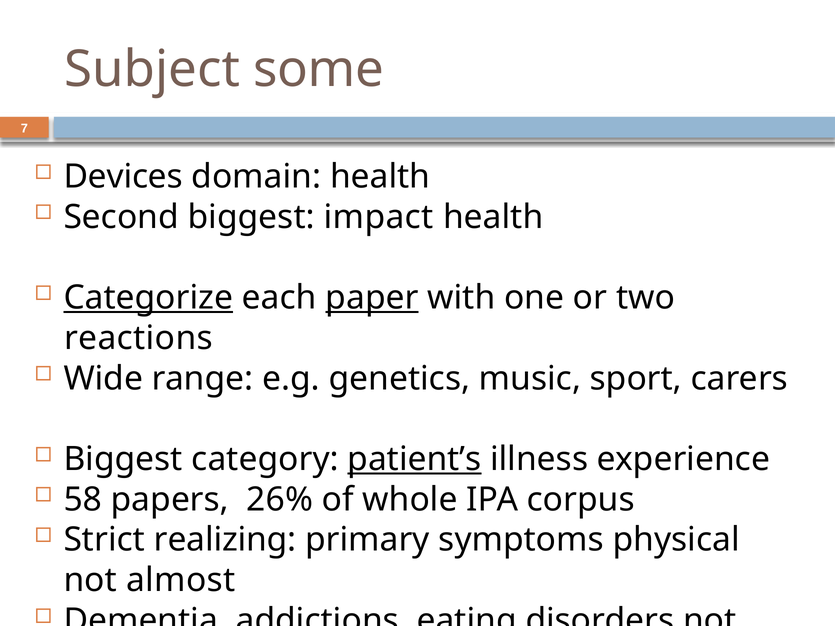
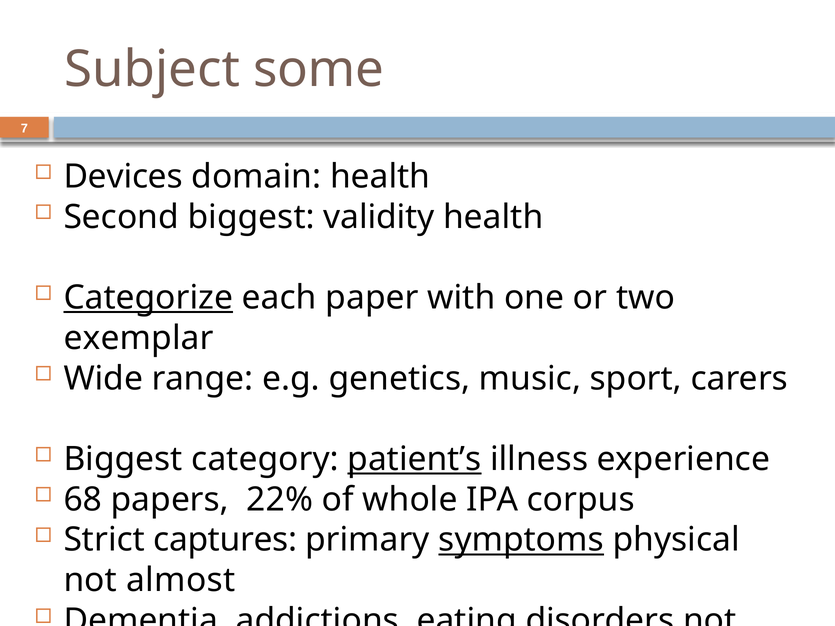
impact: impact -> validity (379, 217)
paper underline: present -> none (372, 298)
reactions: reactions -> exemplar (139, 338)
58: 58 -> 68 (83, 500)
26%: 26% -> 22% (280, 500)
realizing: realizing -> captures (225, 540)
symptoms underline: none -> present (521, 540)
